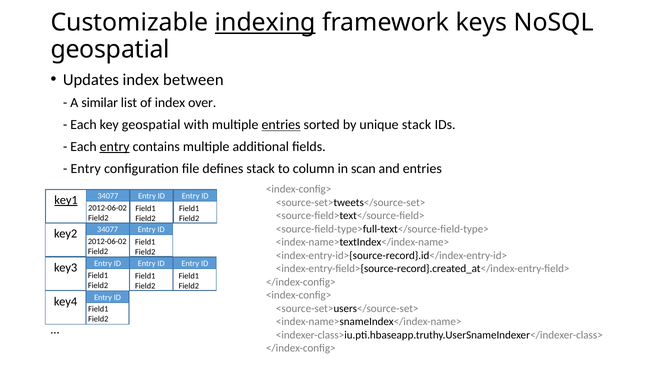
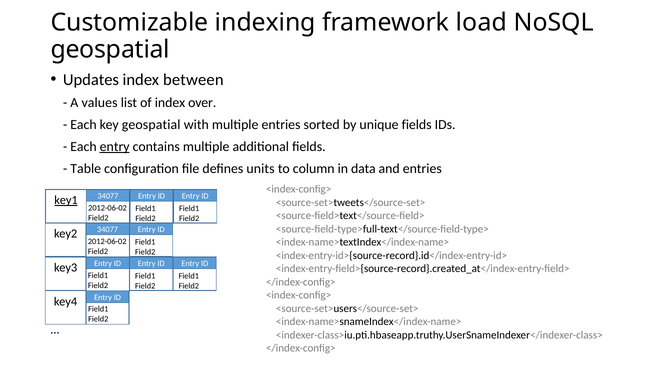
indexing underline: present -> none (265, 22)
keys: keys -> load (481, 22)
similar: similar -> values (100, 103)
entries underline: present -> none (281, 125)
unique stack: stack -> fields (417, 125)
Entry: Entry -> Table (86, 168)
defines stack: stack -> units (261, 168)
scan: scan -> data (363, 168)
